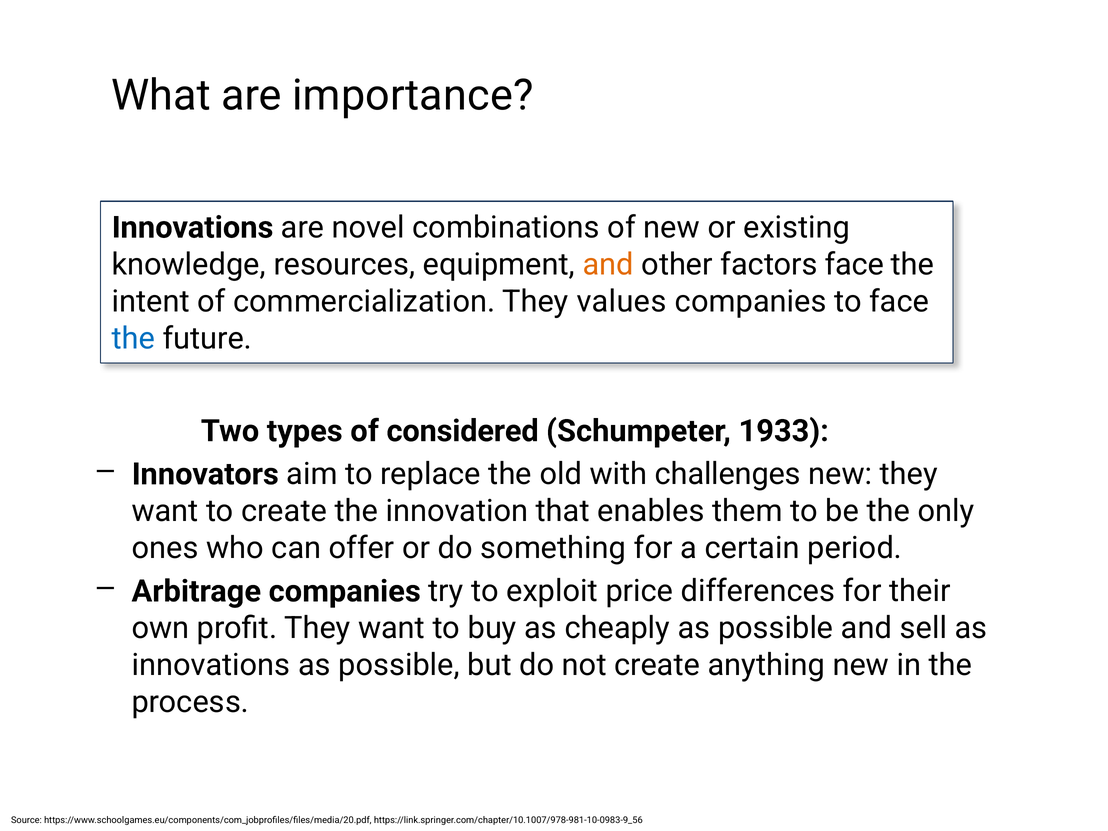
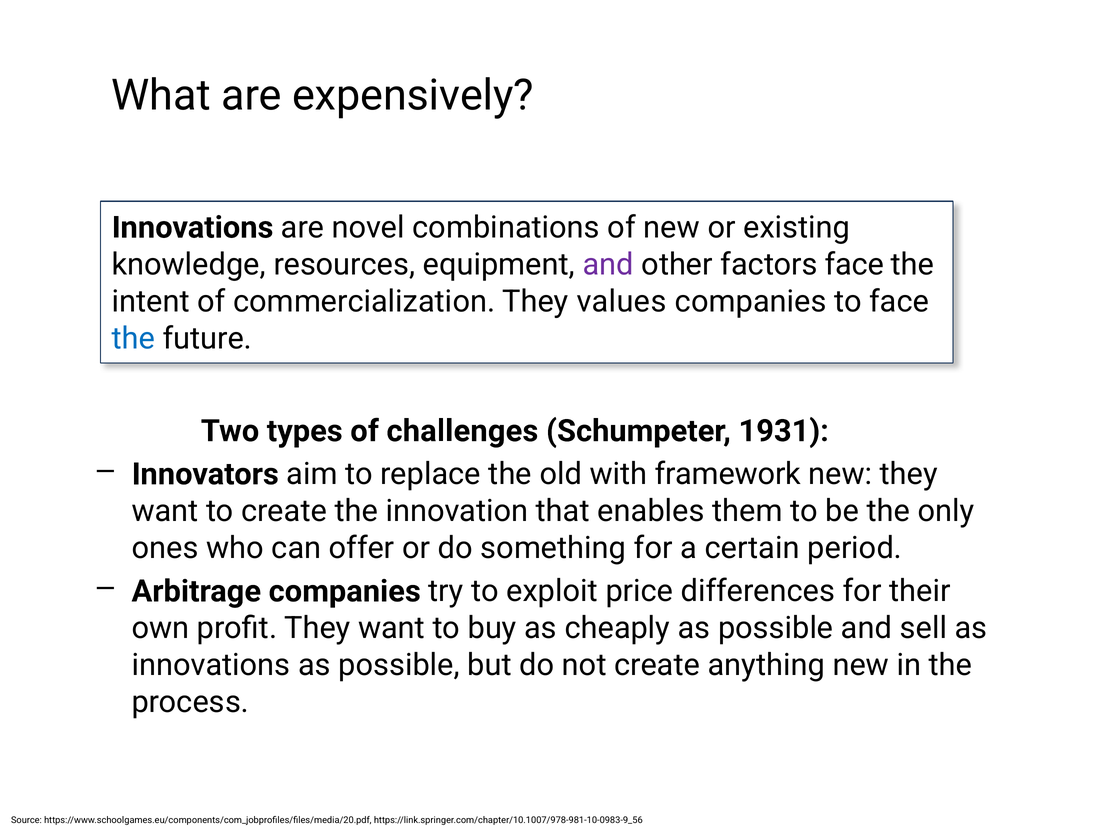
importance: importance -> expensively (413, 96)
and colour: orange -> purple (608, 264)
considered: considered -> challenges (462, 431)
1933: 1933 -> 1931 (784, 431)
challenges: challenges -> framework (728, 474)
